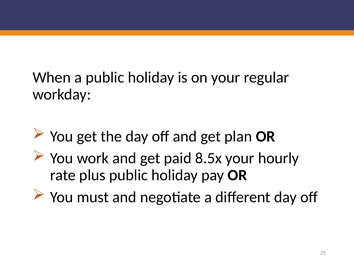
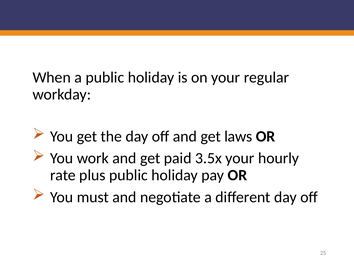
plan: plan -> laws (238, 137)
8.5x: 8.5x -> 3.5x (209, 159)
